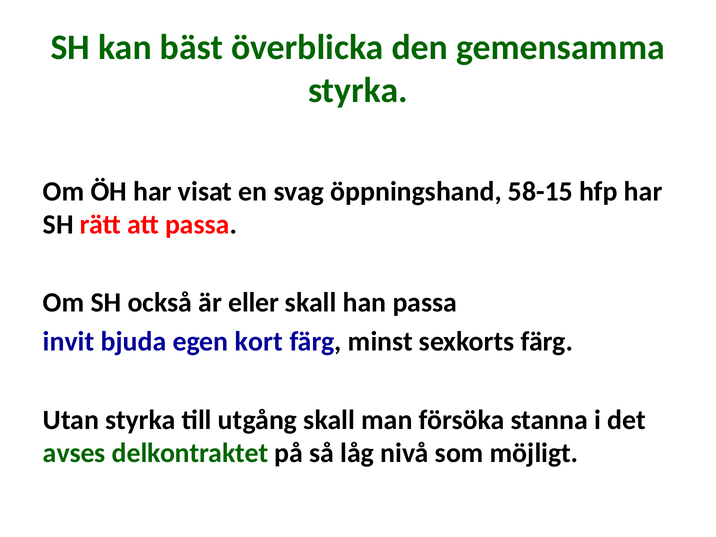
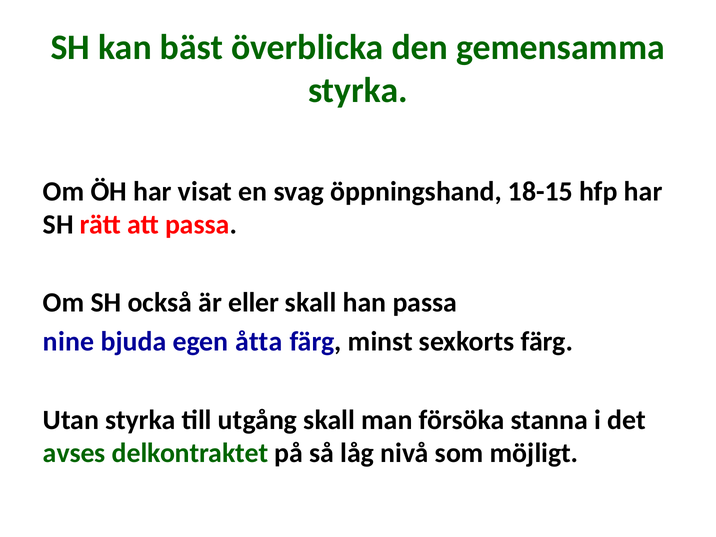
58-15: 58-15 -> 18-15 (540, 191)
invit: invit -> nine (69, 342)
kort: kort -> åtta (259, 342)
